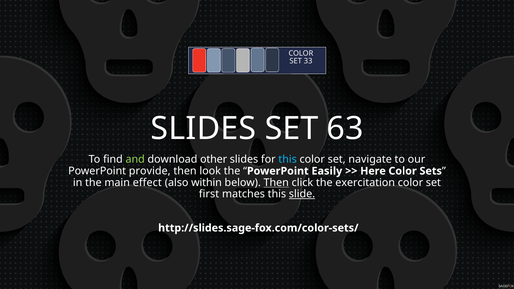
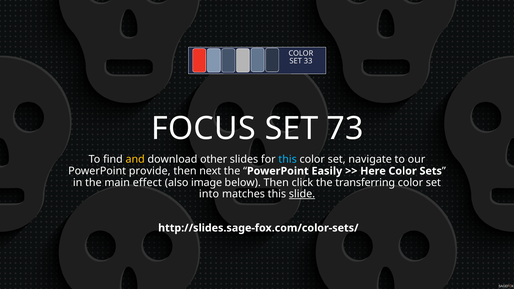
SLIDES: SLIDES -> FOCUS (203, 128)
63: 63 -> 73 (345, 128)
and colour: light green -> yellow (135, 160)
look: look -> next (210, 171)
within: within -> image (207, 183)
Then underline: present -> none (276, 183)
exercitation: exercitation -> transferring (365, 183)
first: first -> into (209, 194)
